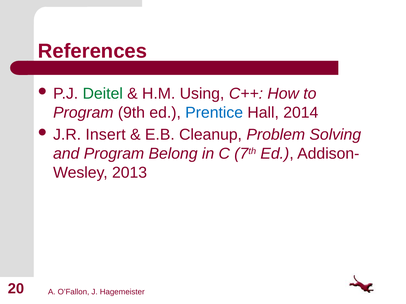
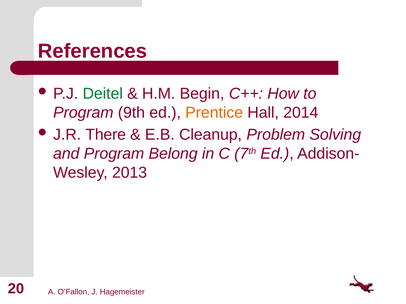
Using: Using -> Begin (202, 94)
Prentice colour: blue -> orange (214, 113)
Insert: Insert -> There (106, 135)
